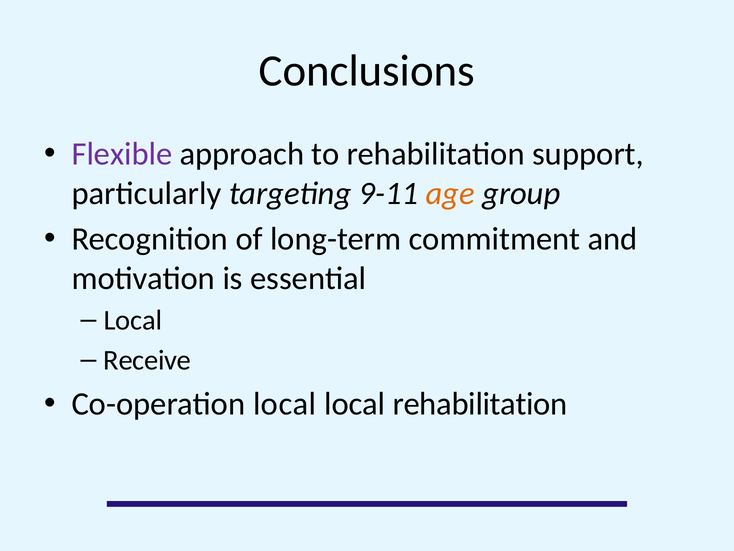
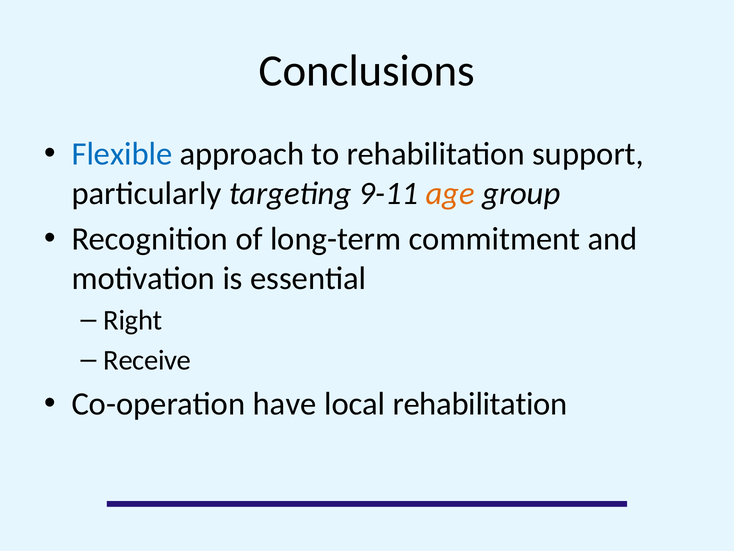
Flexible colour: purple -> blue (122, 154)
Local: Local -> Right (133, 320)
Co-operation local: local -> have (285, 404)
